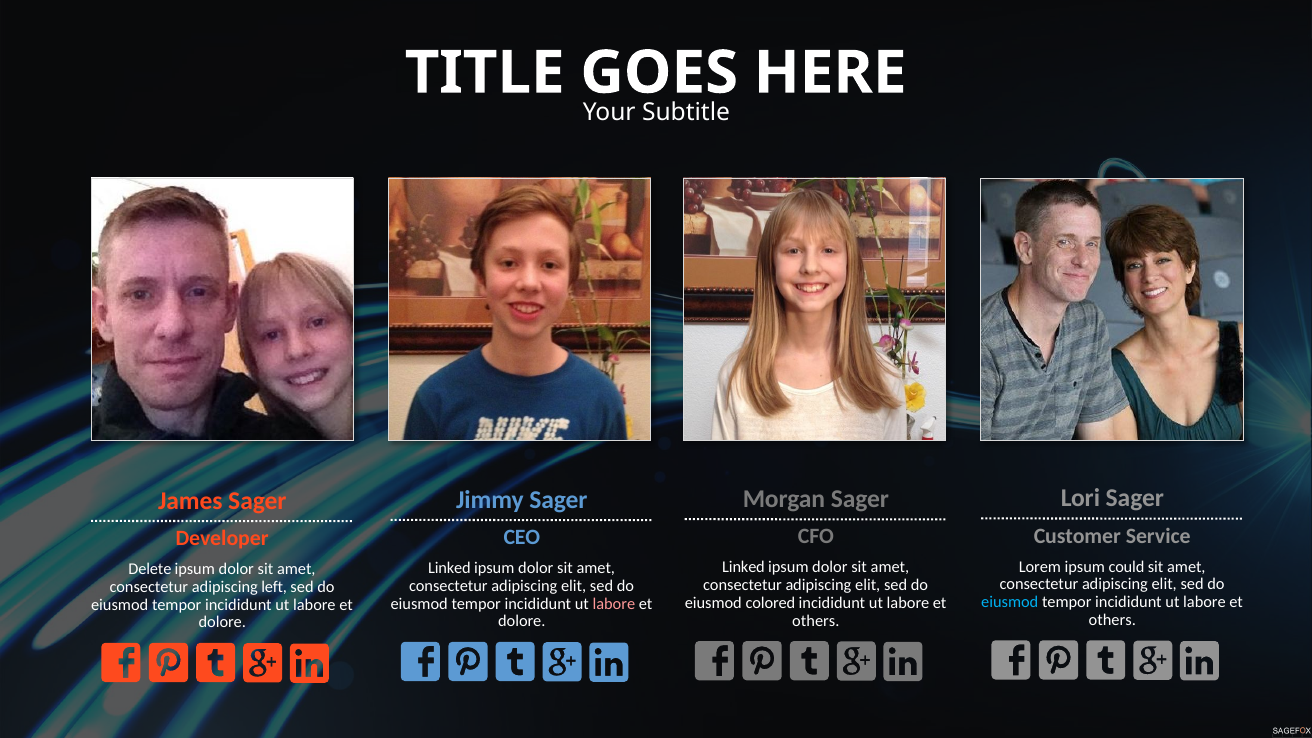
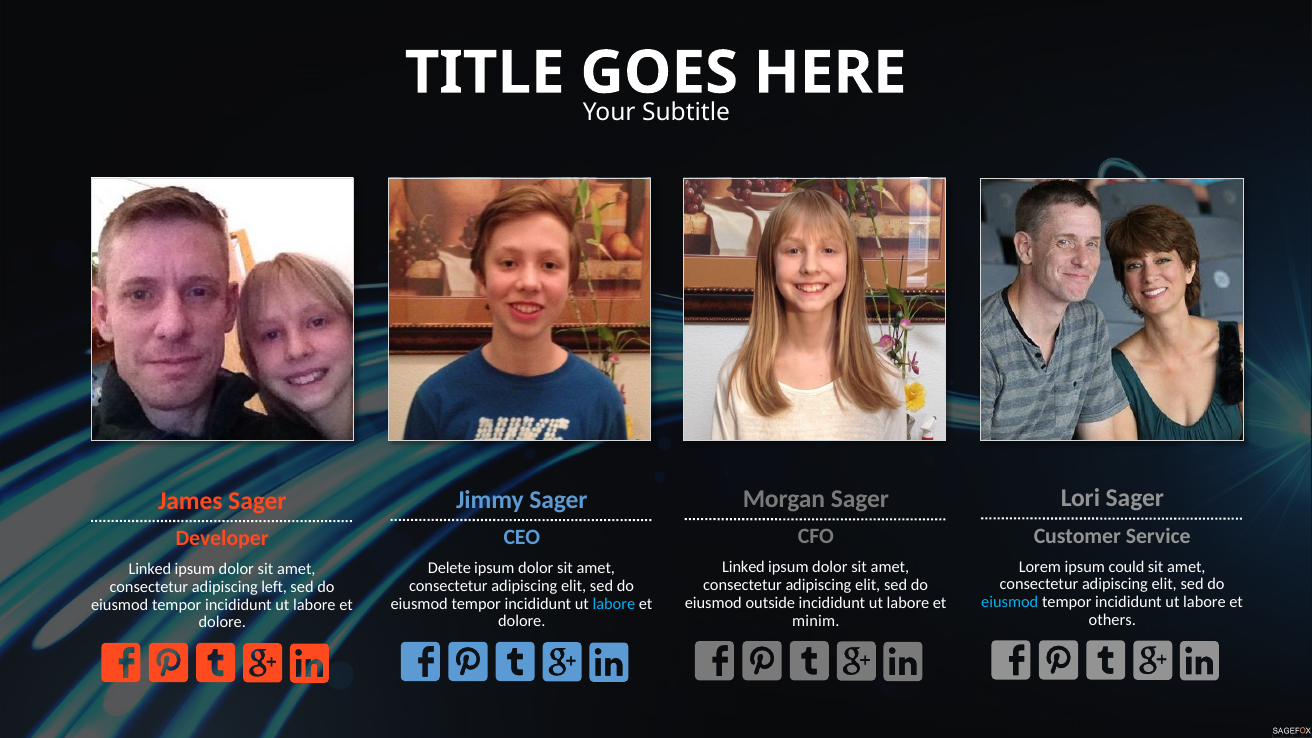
Linked: Linked -> Delete (449, 568)
Delete: Delete -> Linked (150, 569)
colored: colored -> outside (770, 603)
labore colour: pink -> light blue (614, 604)
others: others -> minim (816, 621)
